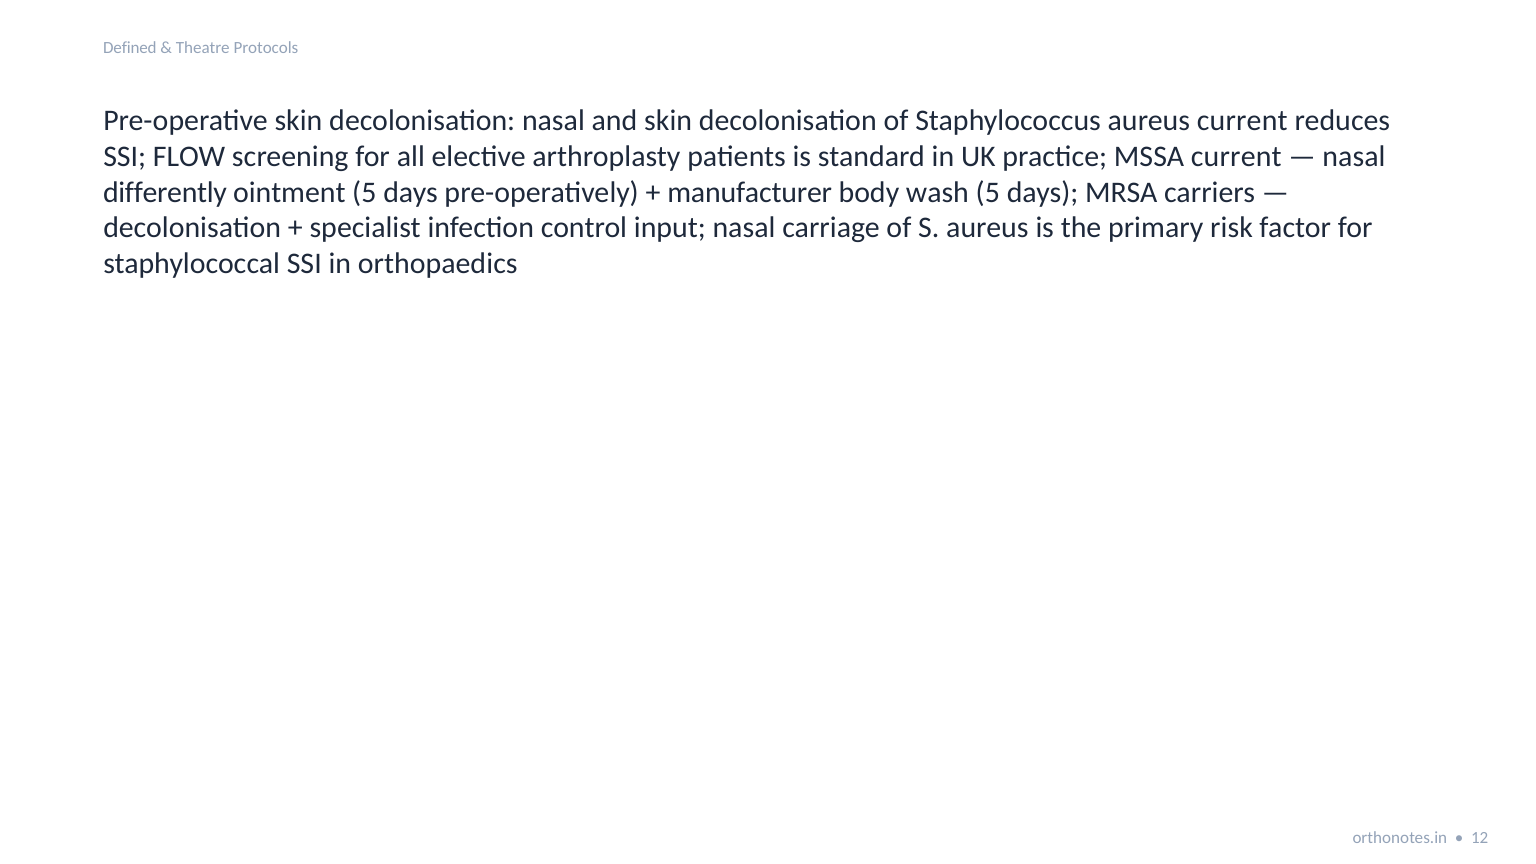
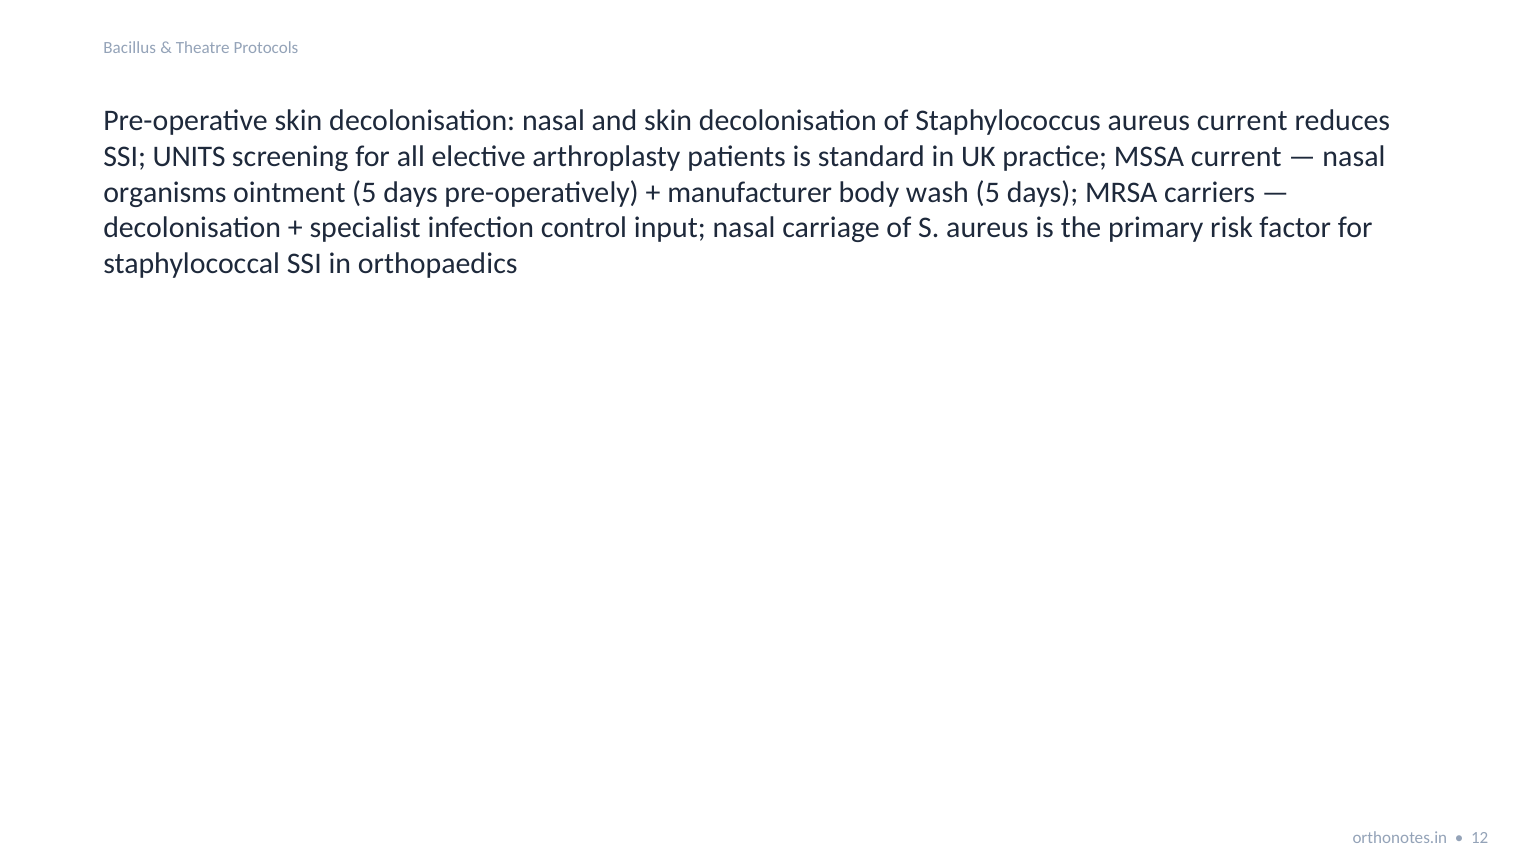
Defined: Defined -> Bacillus (130, 48)
FLOW: FLOW -> UNITS (189, 156)
differently: differently -> organisms (165, 192)
